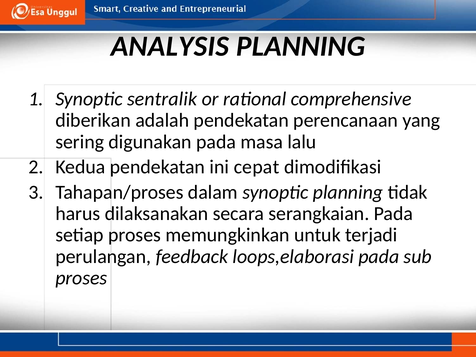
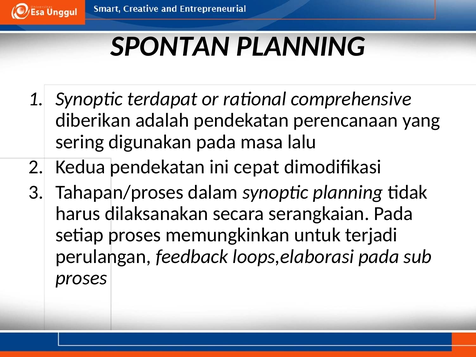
ANALYSIS: ANALYSIS -> SPONTAN (170, 46)
sentralik: sentralik -> terdapat (162, 99)
